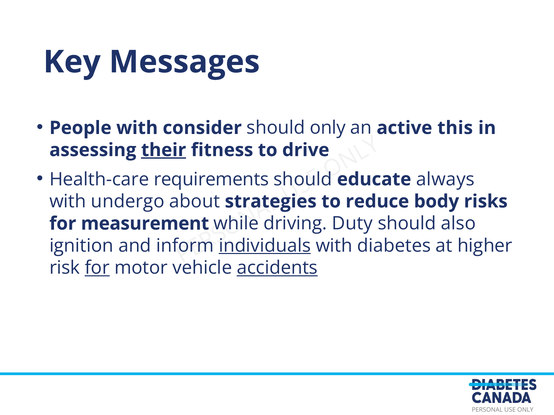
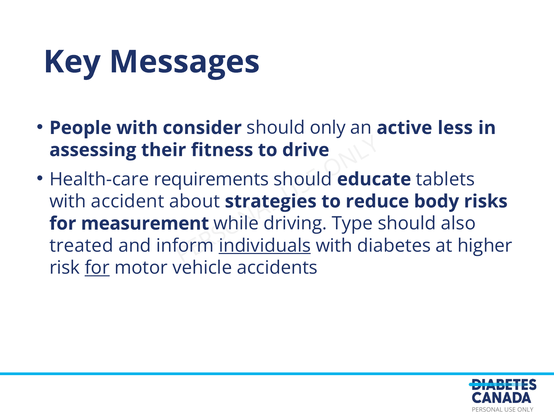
this: this -> less (455, 128)
their underline: present -> none (164, 150)
always: always -> tablets (445, 179)
undergo: undergo -> accident (128, 202)
Duty: Duty -> Type (352, 224)
ignition: ignition -> treated (81, 246)
accidents underline: present -> none (277, 268)
